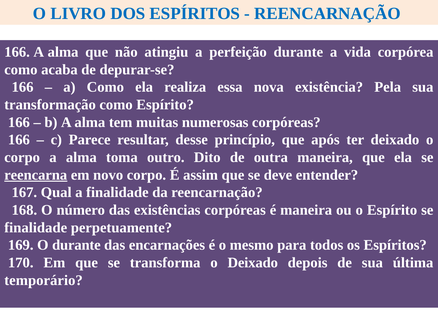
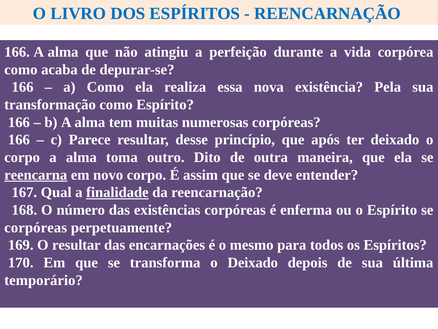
finalidade underline: none -> present (117, 192)
é maneira: maneira -> enferma (306, 210)
finalidade: finalidade -> corpóreas (36, 227)
O durante: durante -> resultar (76, 245)
